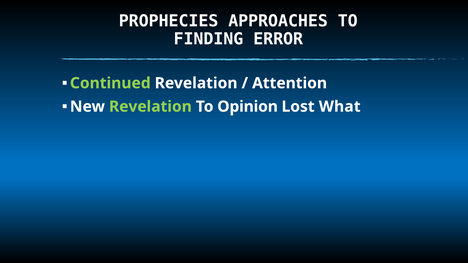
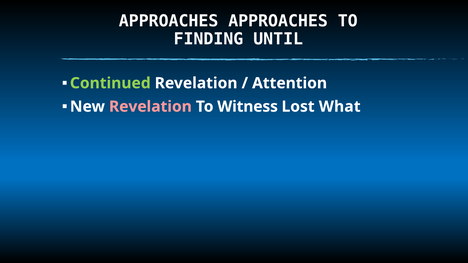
PROPHECIES: PROPHECIES -> APPROACHES (169, 21)
ERROR: ERROR -> UNTIL (278, 39)
Revelation colour: light green -> pink (150, 107)
Opinion: Opinion -> Witness (248, 107)
